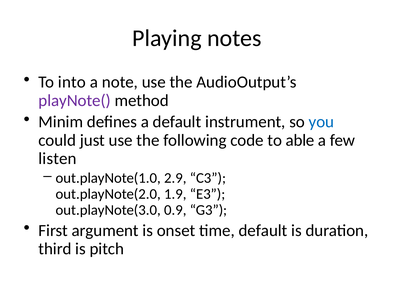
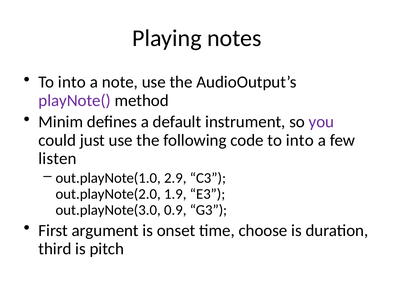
you colour: blue -> purple (321, 122)
code to able: able -> into (300, 140)
time default: default -> choose (263, 231)
